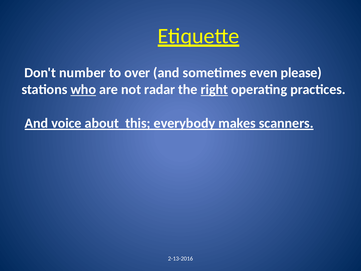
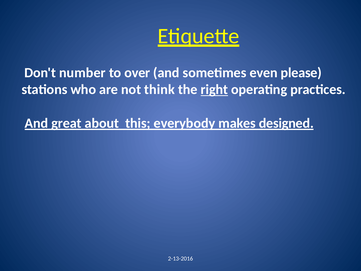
who underline: present -> none (83, 90)
radar: radar -> think (160, 90)
voice: voice -> great (66, 123)
scanners: scanners -> designed (286, 123)
